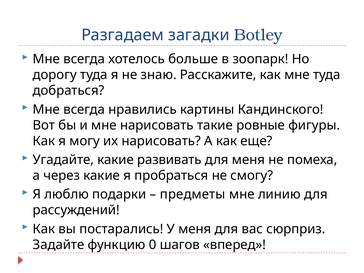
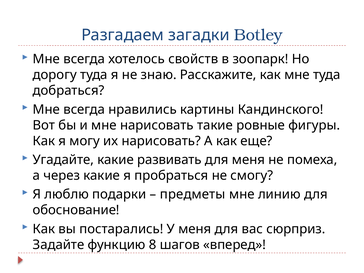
больше: больше -> свойств (193, 59)
рассуждений: рассуждений -> обоснование (76, 210)
0: 0 -> 8 (153, 245)
